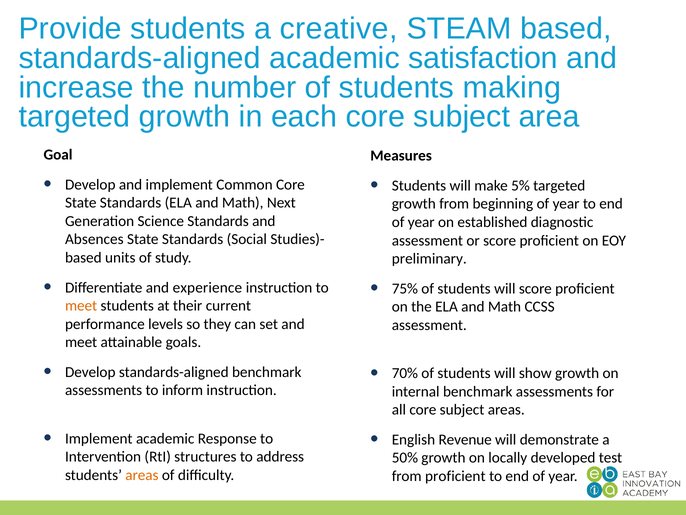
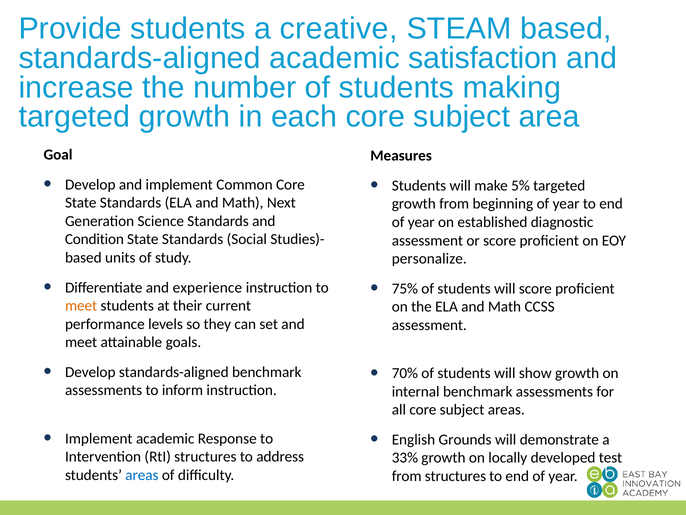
Absences: Absences -> Condition (94, 239)
preliminary: preliminary -> personalize (429, 259)
Revenue: Revenue -> Grounds (465, 439)
50%: 50% -> 33% (405, 457)
areas colour: orange -> blue (142, 475)
from proficient: proficient -> structures (455, 476)
